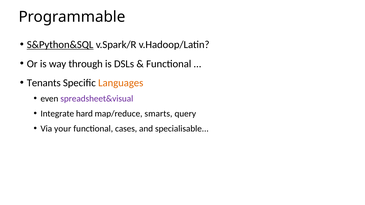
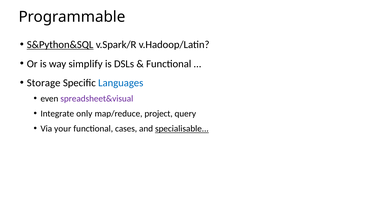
through: through -> simplify (86, 64)
Tenants: Tenants -> Storage (44, 83)
Languages colour: orange -> blue (121, 83)
hard: hard -> only (84, 114)
smarts: smarts -> project (159, 114)
specialisable underline: none -> present (182, 129)
